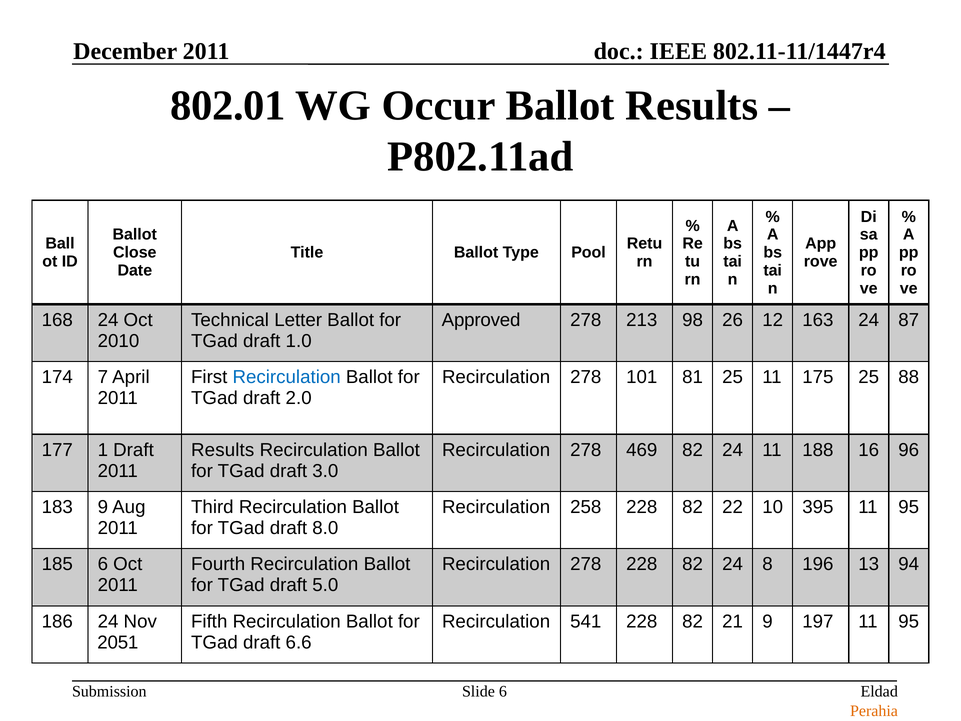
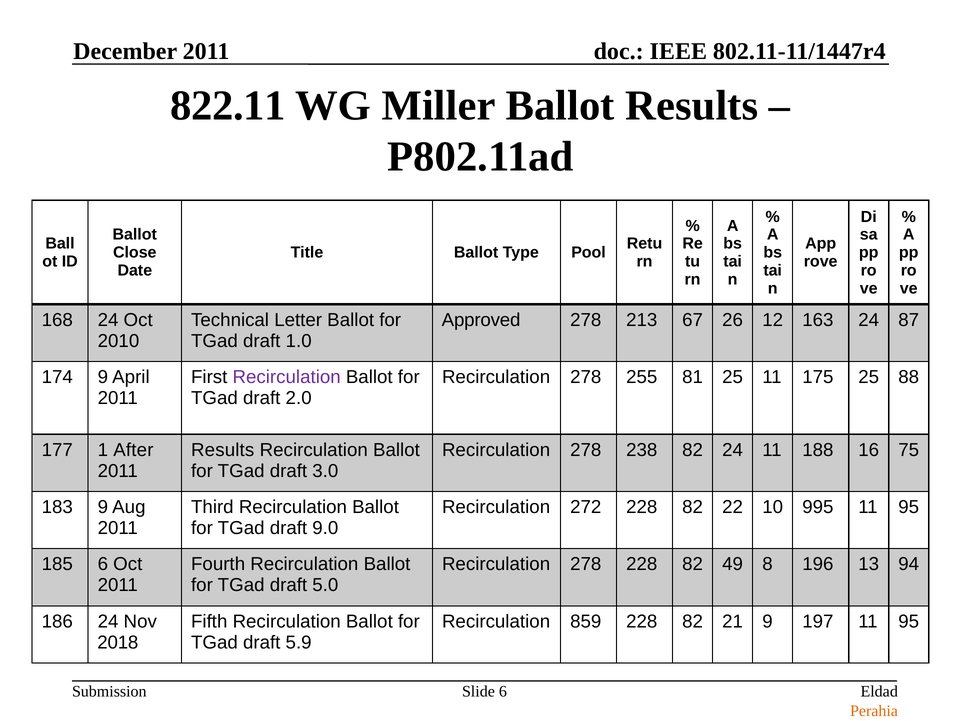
802.01: 802.01 -> 822.11 (228, 105)
Occur: Occur -> Miller (439, 105)
98: 98 -> 67 (693, 320)
174 7: 7 -> 9 (103, 377)
Recirculation colour: blue -> purple (287, 377)
101: 101 -> 255 (642, 377)
1 Draft: Draft -> After (133, 450)
469: 469 -> 238 (642, 450)
96: 96 -> 75 (909, 450)
258: 258 -> 272 (586, 507)
395: 395 -> 995 (818, 507)
8.0: 8.0 -> 9.0 (325, 528)
228 82 24: 24 -> 49 (733, 564)
541: 541 -> 859 (586, 621)
2051: 2051 -> 2018 (118, 642)
6.6: 6.6 -> 5.9 (299, 642)
